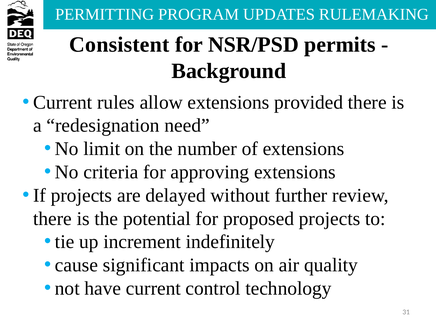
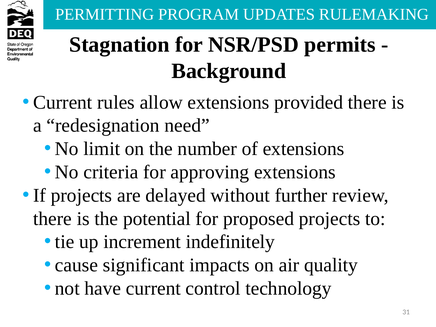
Consistent: Consistent -> Stagnation (119, 45)
